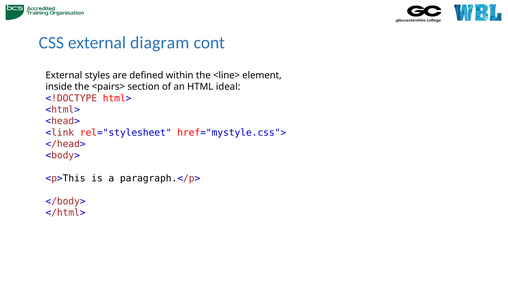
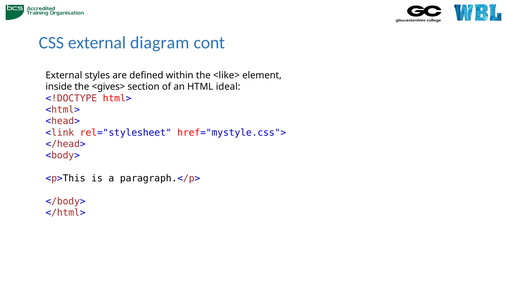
<line>: <line> -> <like> (226, 75)
<pairs>: <pairs> -> <gives> (108, 87)
